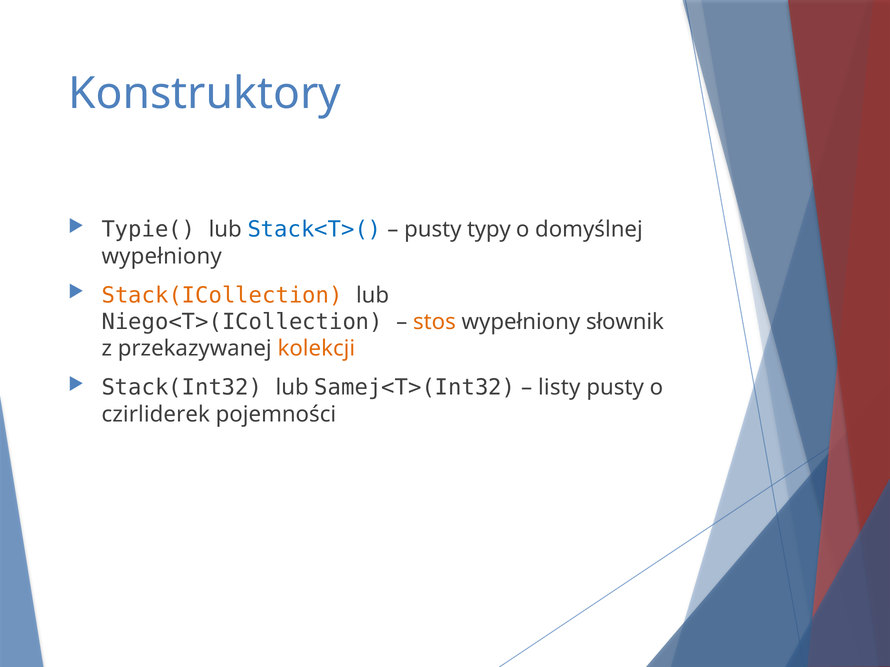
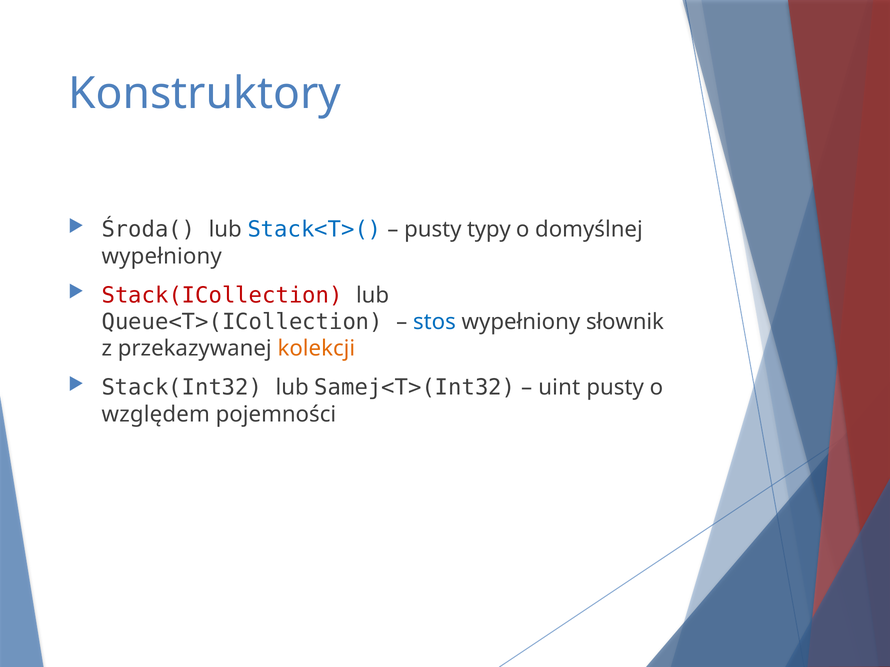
Typie(: Typie( -> Środa( (148, 230)
Stack(ICollection colour: orange -> red (222, 295)
Niego<T>(ICollection: Niego<T>(ICollection -> Queue<T>(ICollection (242, 322)
stos colour: orange -> blue (434, 322)
listy: listy -> uint (559, 388)
czirliderek: czirliderek -> względem (156, 415)
